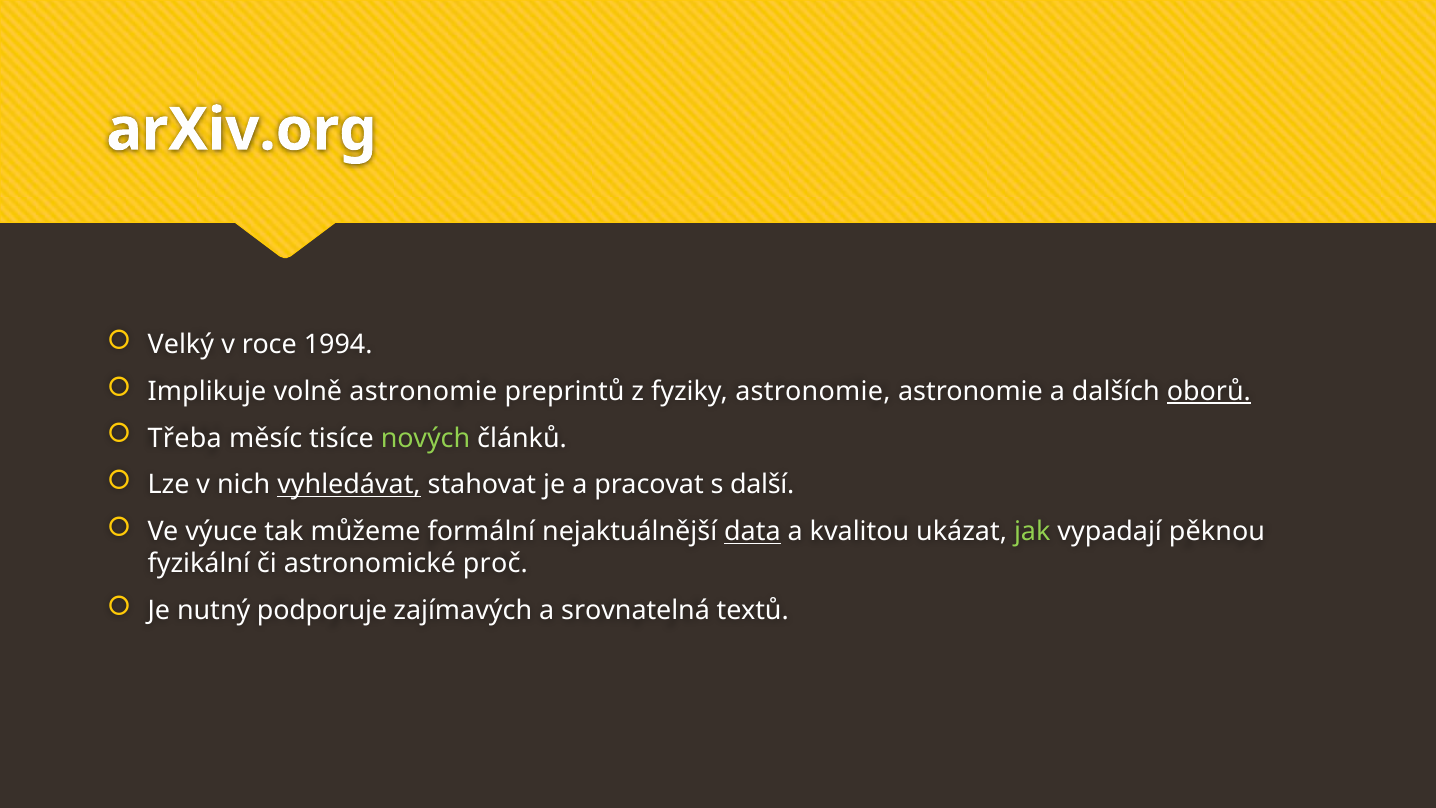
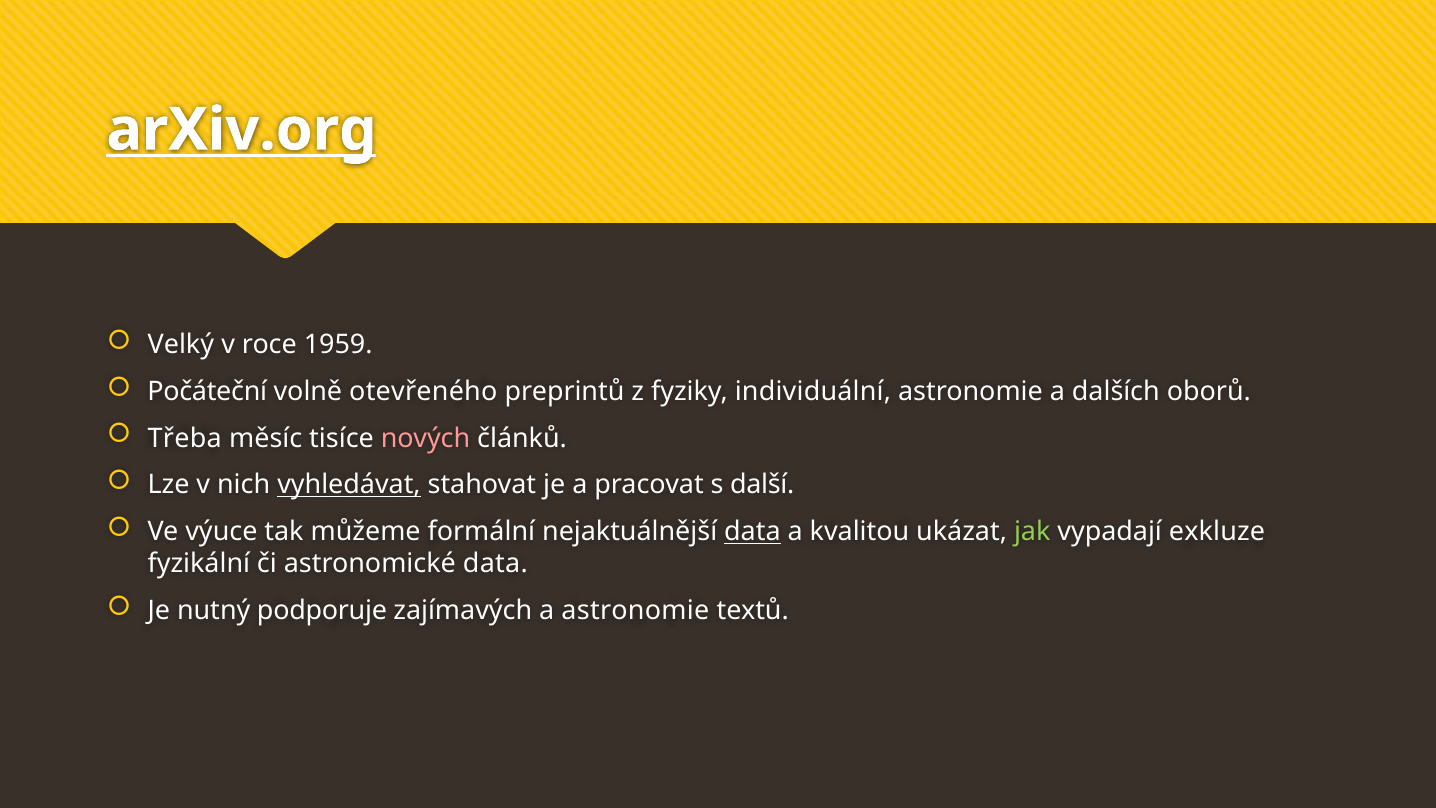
arXiv.org underline: none -> present (241, 130)
1994: 1994 -> 1959 (338, 345)
Implikuje: Implikuje -> Počáteční (207, 392)
volně astronomie: astronomie -> otevřeného (423, 392)
fyziky astronomie: astronomie -> individuální (813, 392)
oborů underline: present -> none (1209, 392)
nových colour: light green -> pink (425, 438)
pěknou: pěknou -> exkluze (1217, 532)
astronomické proč: proč -> data (495, 564)
a srovnatelná: srovnatelná -> astronomie (635, 611)
